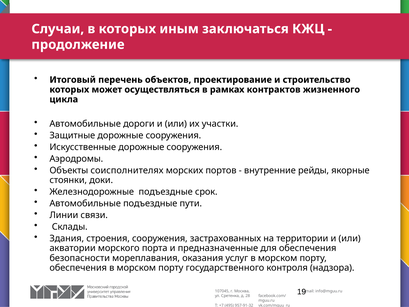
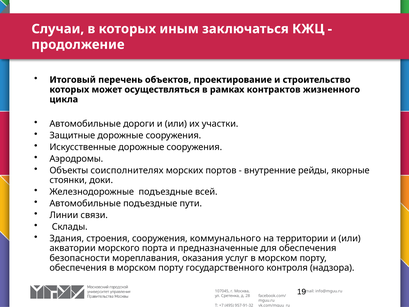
срок: срок -> всей (206, 192)
застрахованных: застрахованных -> коммунального (225, 238)
